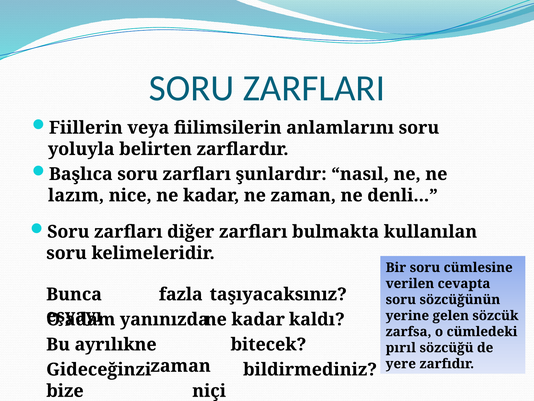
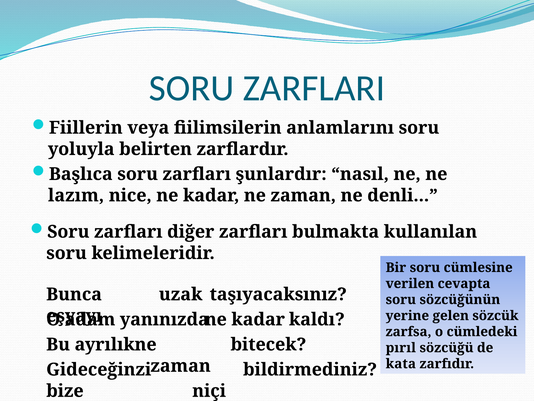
fazla: fazla -> uzak (181, 294)
yere: yere -> kata (401, 363)
